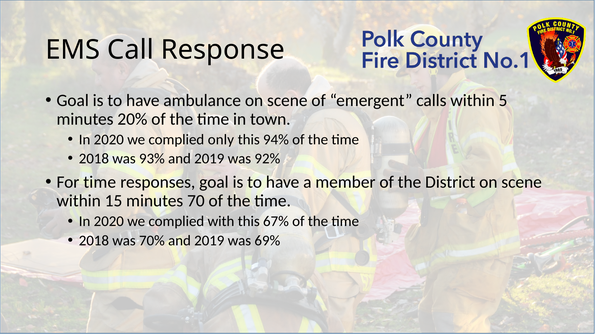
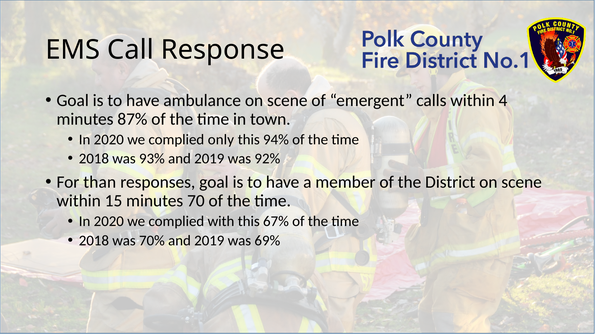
5: 5 -> 4 (503, 101)
20%: 20% -> 87% (132, 119)
For time: time -> than (100, 183)
